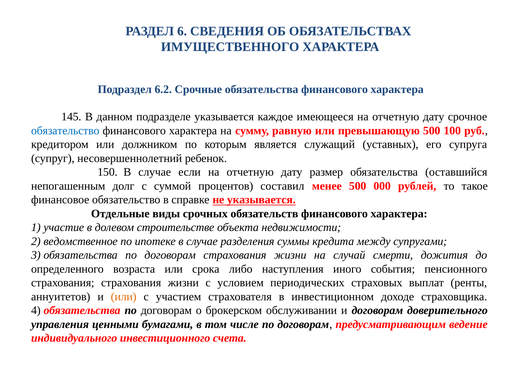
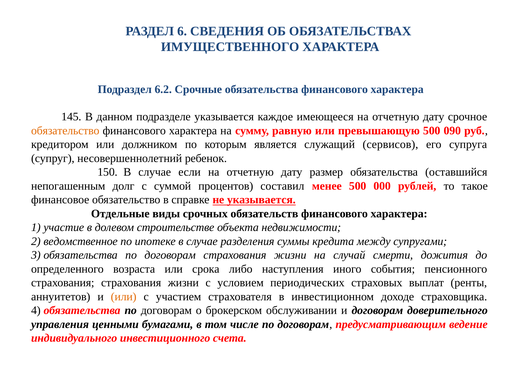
обязательство colour: blue -> orange (65, 131)
100: 100 -> 090 (452, 131)
уставных: уставных -> сервисов (390, 145)
